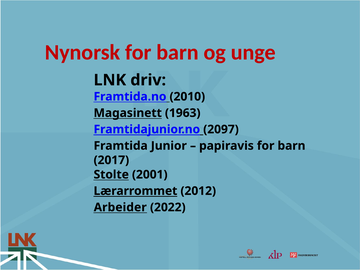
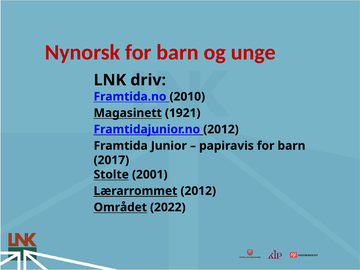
1963: 1963 -> 1921 (183, 113)
Framtidajunior.no 2097: 2097 -> 2012 (221, 129)
Arbeider: Arbeider -> Området (120, 207)
